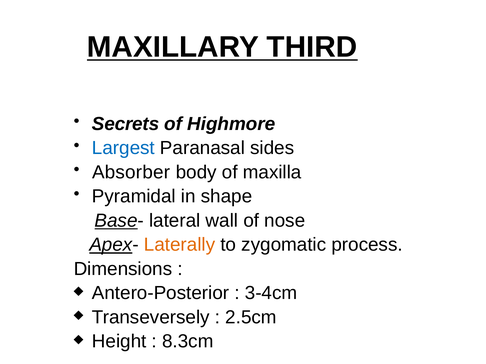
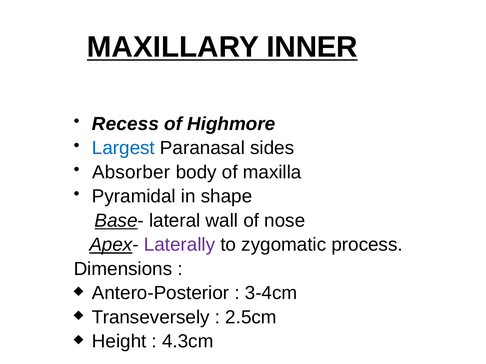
THIRD: THIRD -> INNER (312, 47)
Secrets: Secrets -> Recess (125, 124)
Laterally colour: orange -> purple (180, 245)
8.3cm: 8.3cm -> 4.3cm (188, 342)
